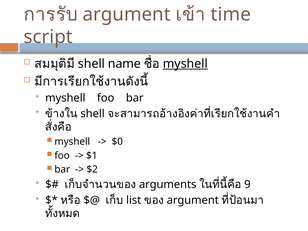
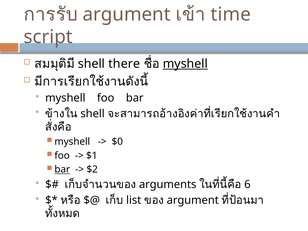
name: name -> there (124, 64)
bar underline: none -> present (62, 170)
9: 9 -> 6 (247, 185)
